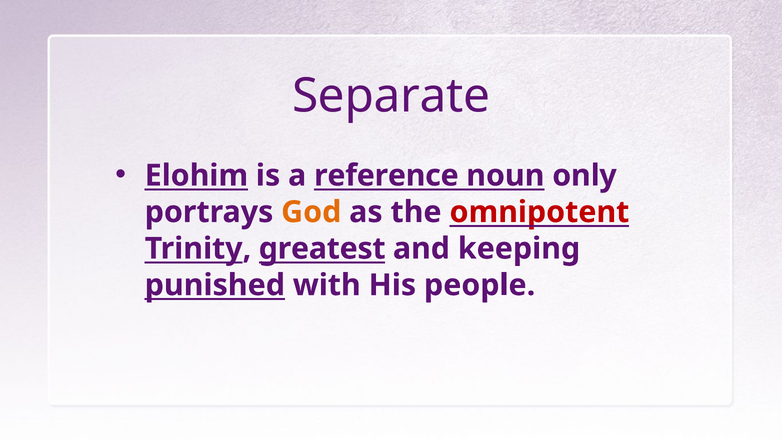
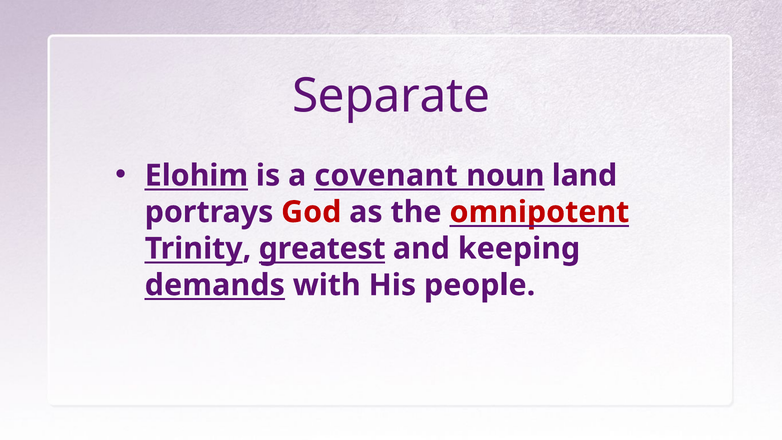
reference: reference -> covenant (386, 175)
only: only -> land (585, 175)
God colour: orange -> red (311, 212)
punished: punished -> demands (215, 285)
